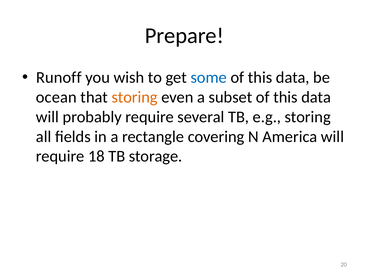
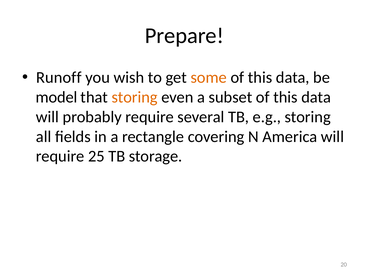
some colour: blue -> orange (209, 77)
ocean: ocean -> model (56, 97)
18: 18 -> 25 (96, 156)
